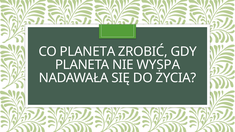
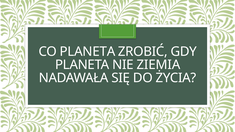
WYSPA: WYSPA -> ZIEMIA (158, 65)
